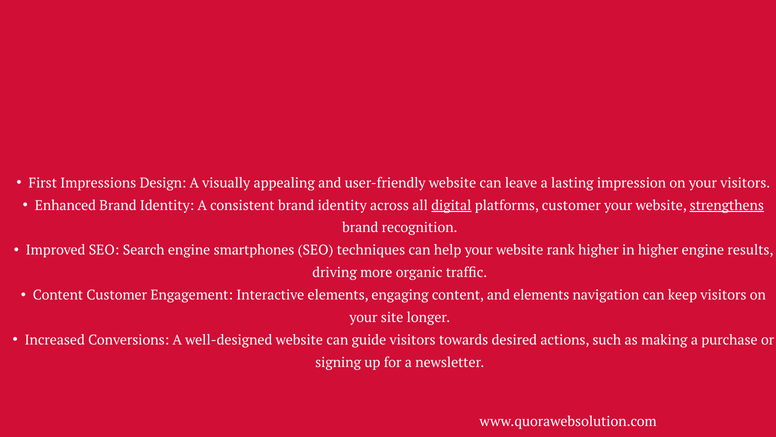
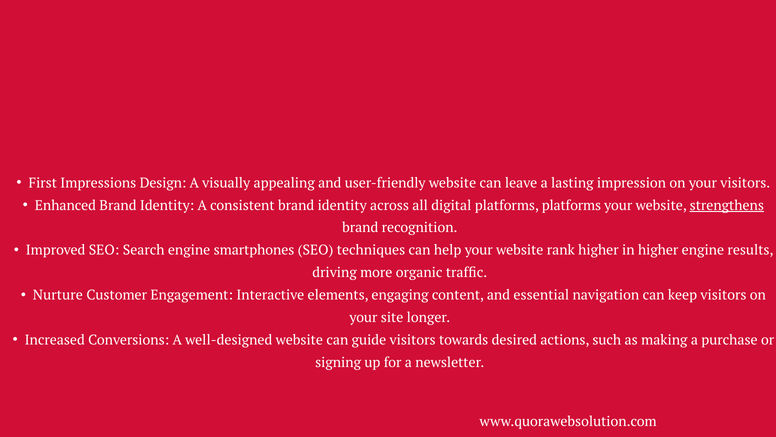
digital underline: present -> none (451, 205)
platforms customer: customer -> platforms (571, 205)
Content: Content -> Nurture (58, 295)
and elements: elements -> essential (541, 295)
